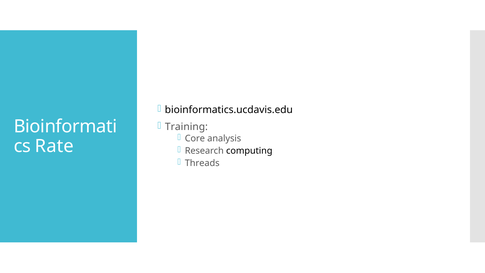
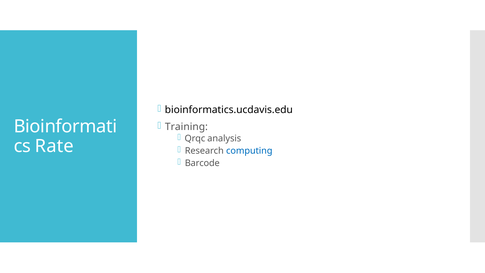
Core: Core -> Qrqc (195, 138)
computing colour: black -> blue (249, 151)
Threads: Threads -> Barcode (202, 163)
